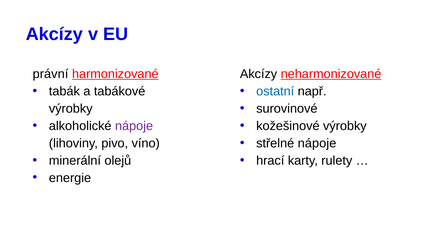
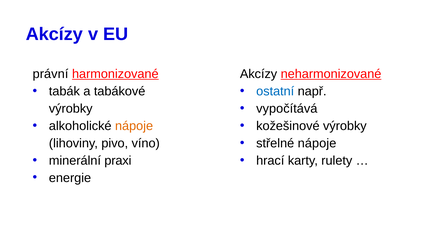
surovinové: surovinové -> vypočítává (287, 109)
nápoje colour: purple -> orange (134, 126)
olejů: olejů -> praxi (118, 161)
